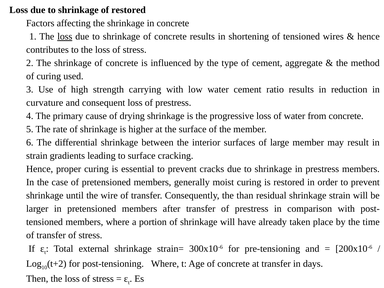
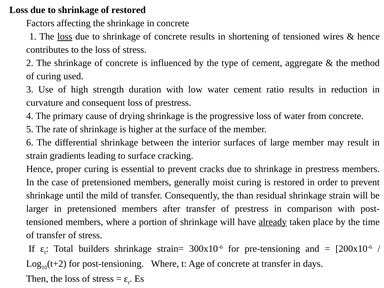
carrying: carrying -> duration (145, 90)
wire: wire -> mild (109, 195)
already underline: none -> present (273, 222)
external: external -> builders (94, 249)
